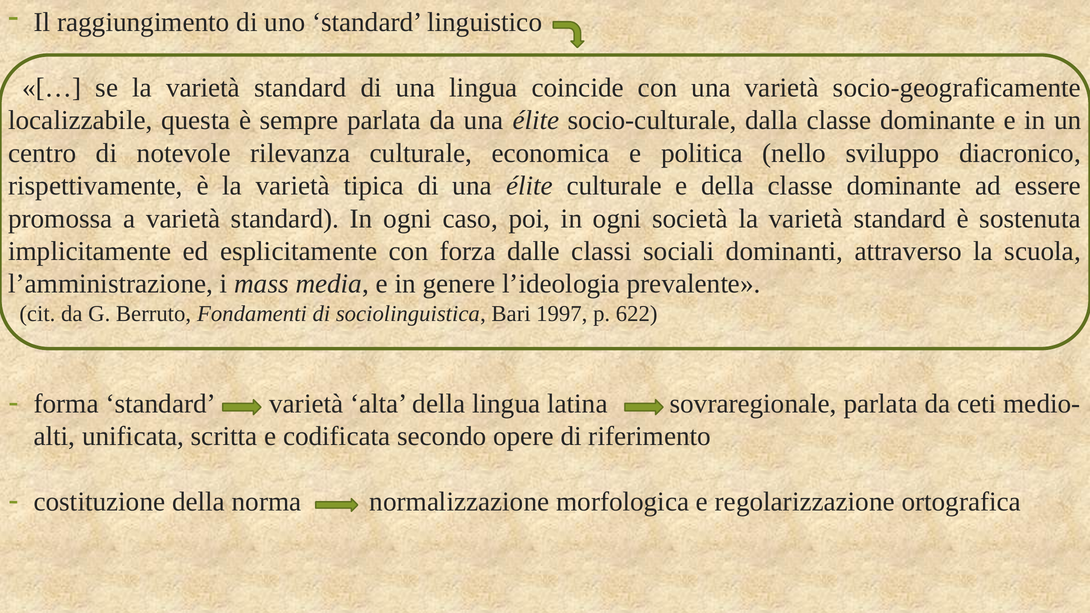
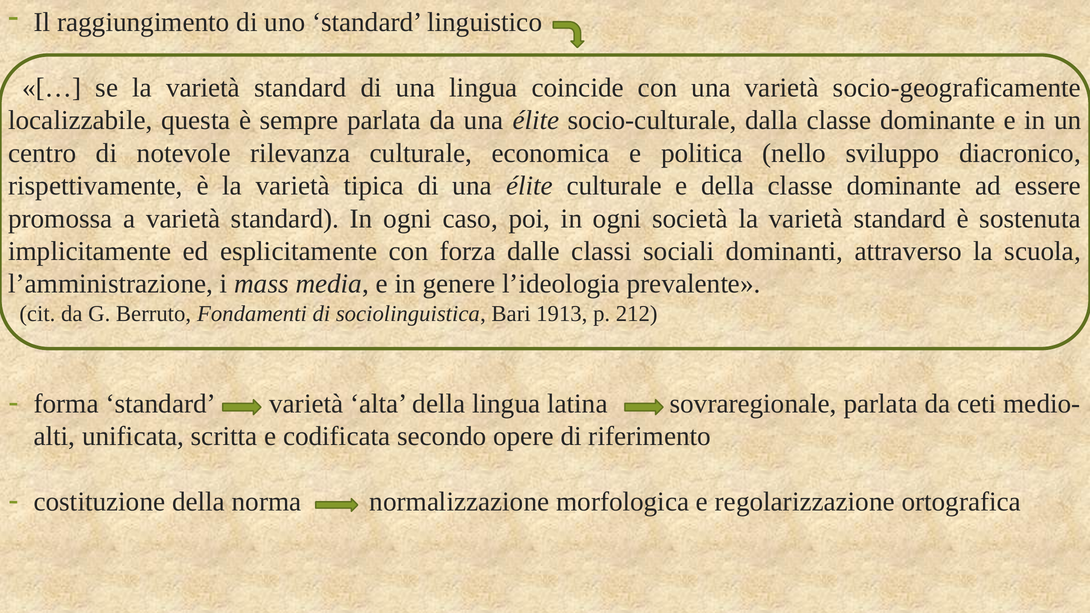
1997: 1997 -> 1913 (562, 314)
622: 622 -> 212 (637, 314)
